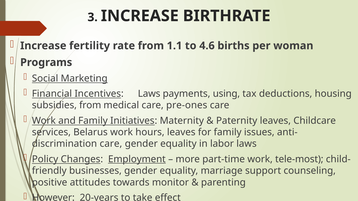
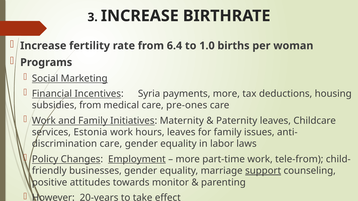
1.1: 1.1 -> 6.4 (174, 46)
4.6: 4.6 -> 1.0 (207, 46)
Incentives Laws: Laws -> Syria (149, 94)
payments using: using -> more (226, 94)
Belarus: Belarus -> Estonia (90, 132)
tele-most: tele-most -> tele-from (299, 159)
support underline: none -> present (263, 171)
